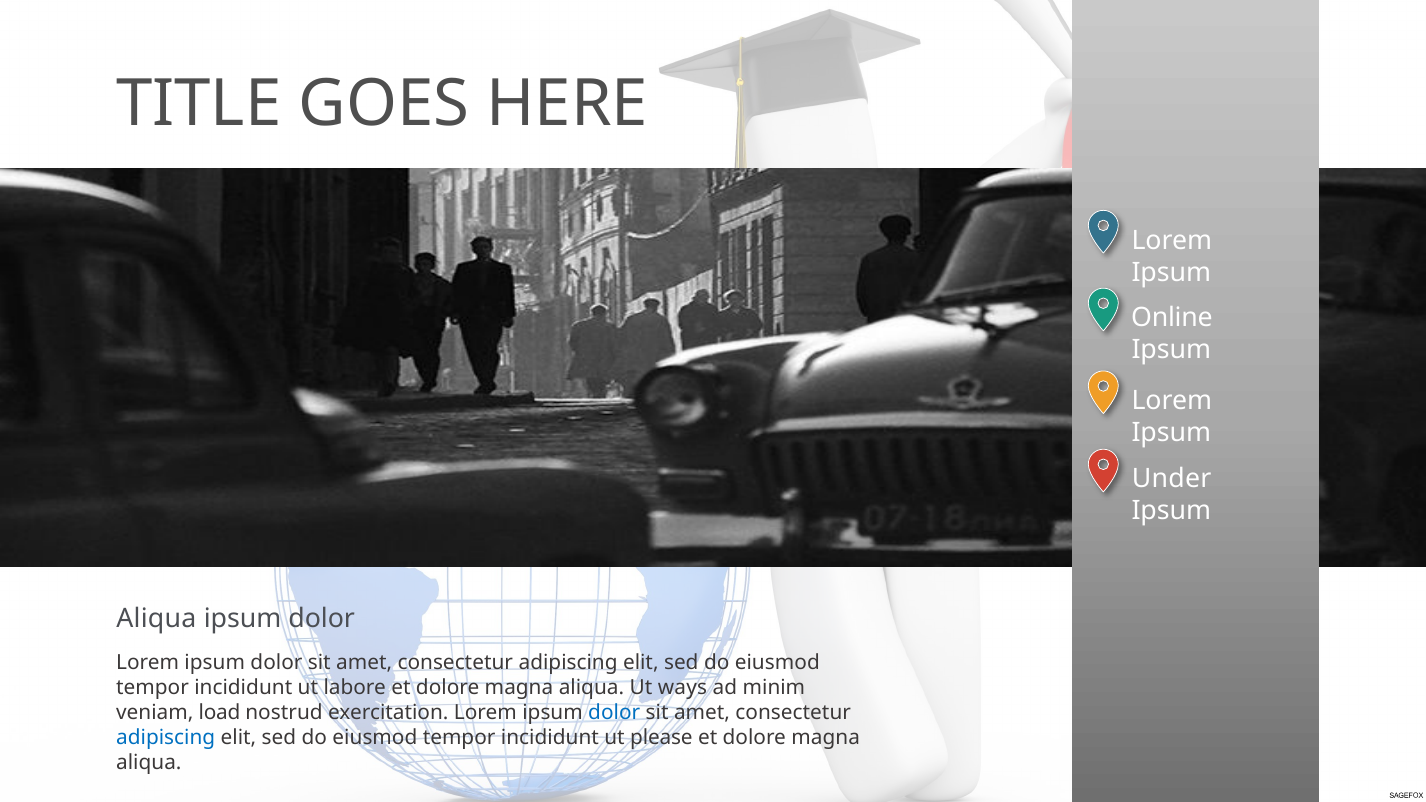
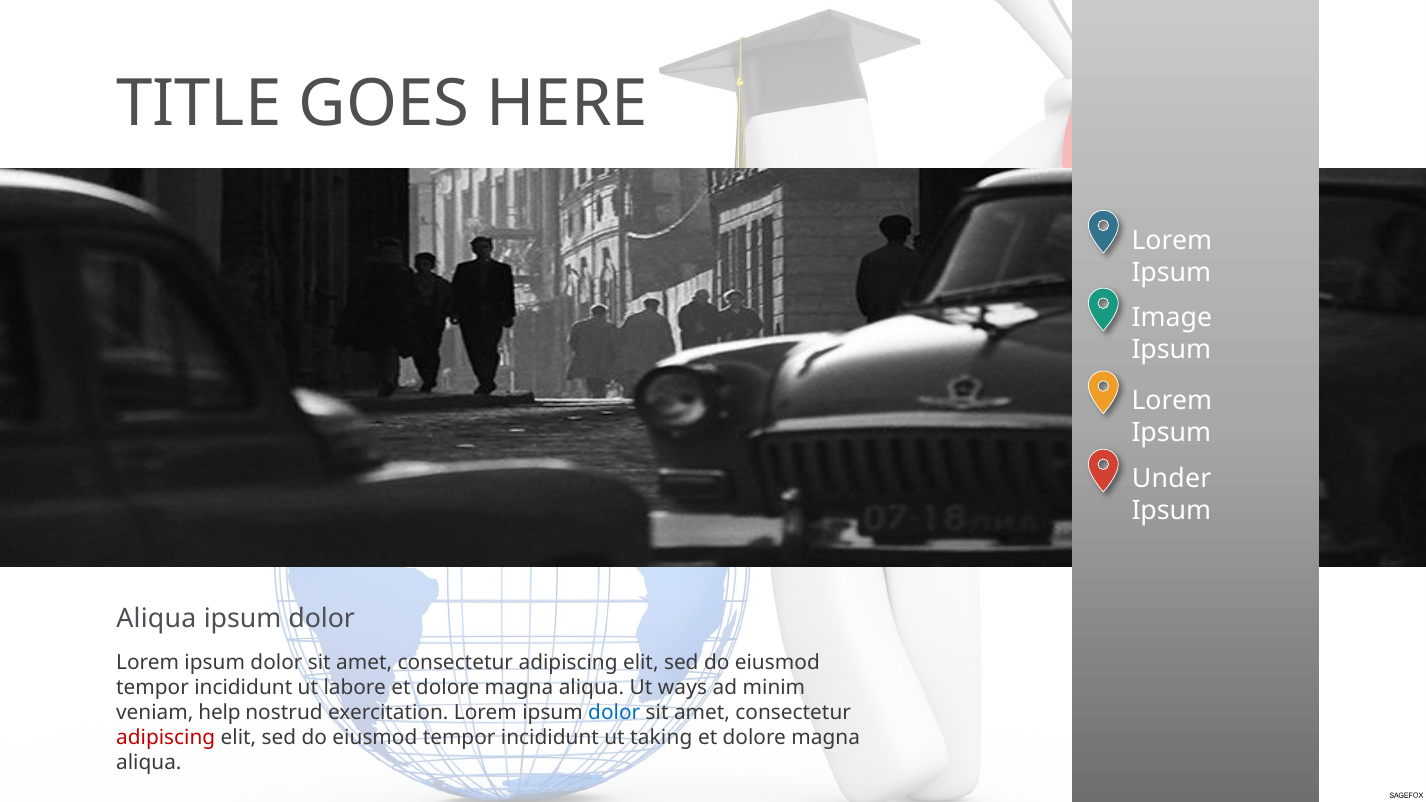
Online: Online -> Image (1172, 318)
load: load -> help (220, 713)
adipiscing colour: blue -> red (166, 738)
please: please -> taking (661, 738)
